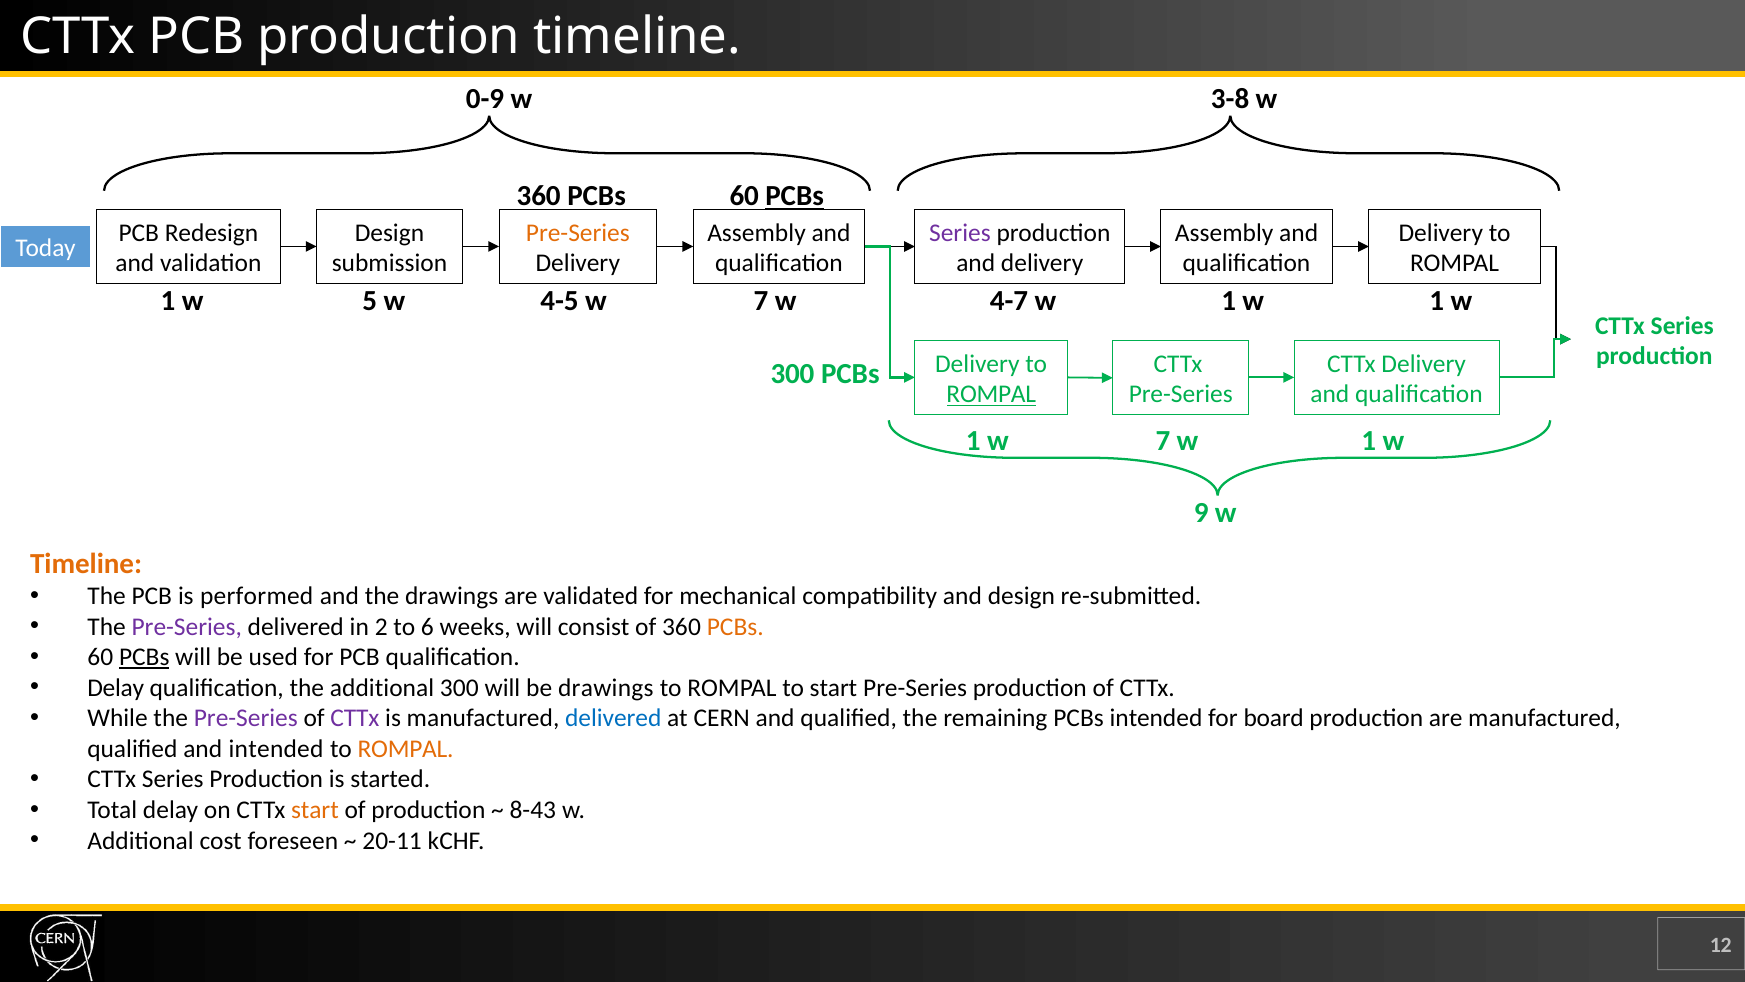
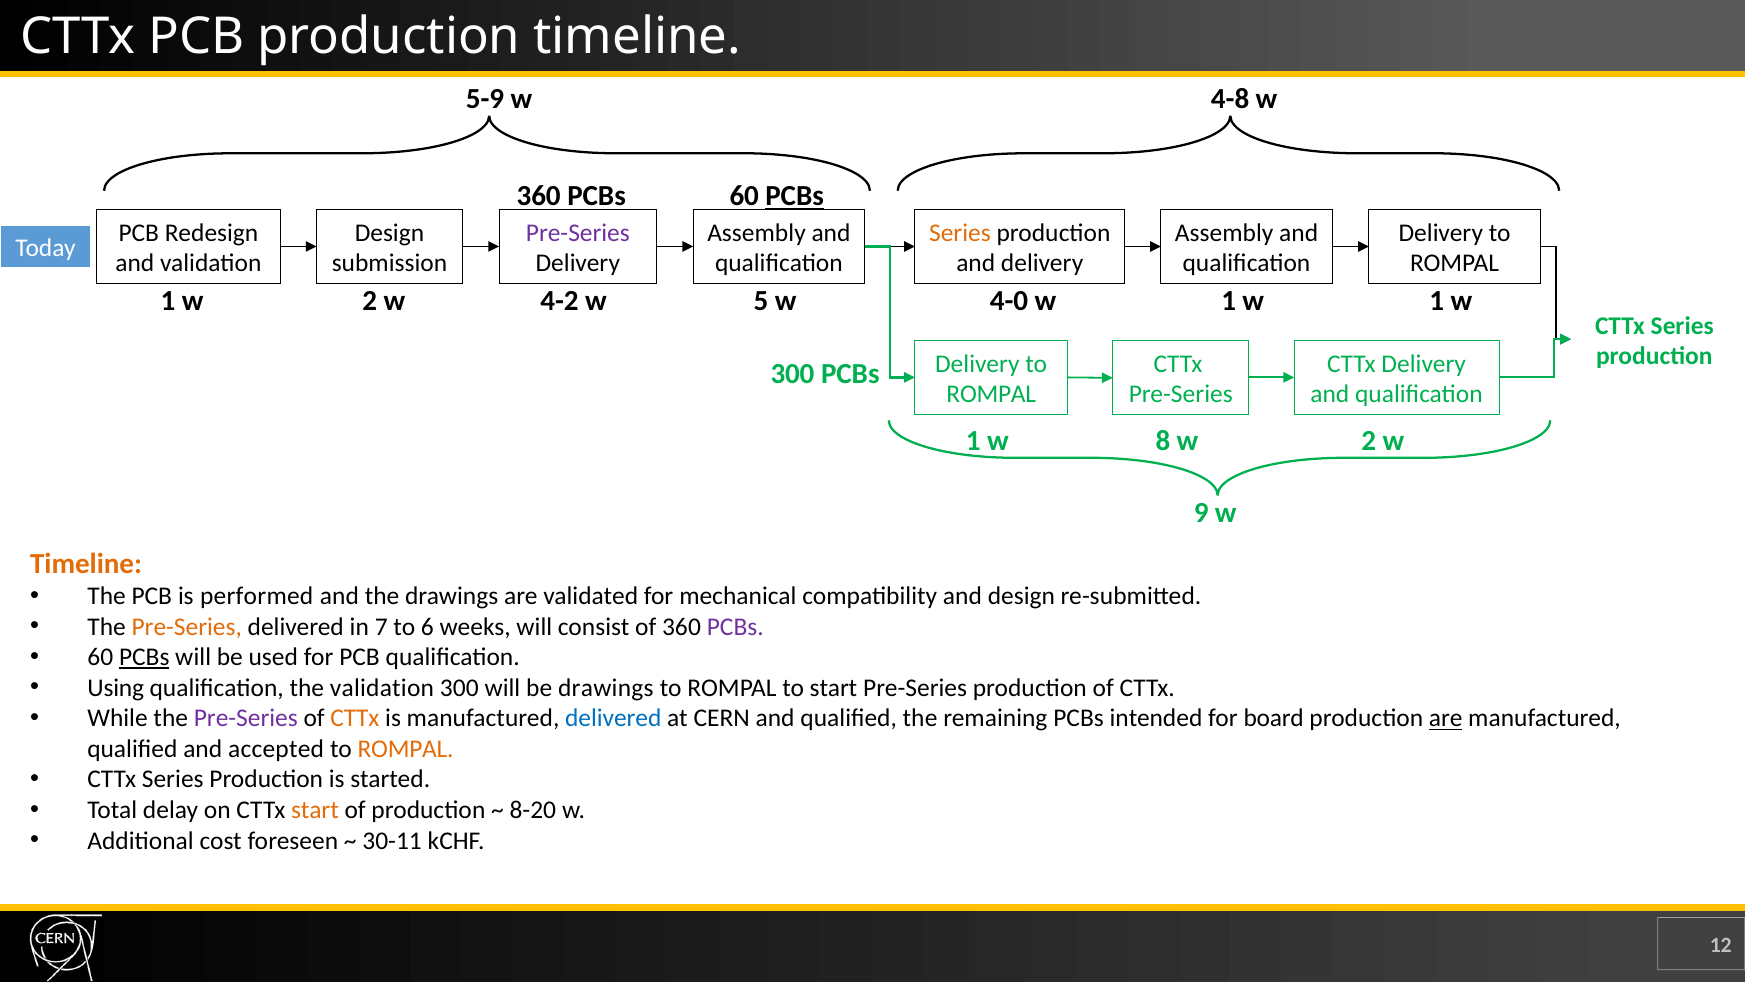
0-9: 0-9 -> 5-9 (485, 99)
3-8: 3-8 -> 4-8 (1230, 99)
Pre-Series colour: orange -> purple (578, 233)
Series colour: purple -> orange (960, 233)
1 w 5: 5 -> 2 (370, 301)
4-5: 4-5 -> 4-2 (560, 301)
7: 7 -> 5 (761, 301)
4-7: 4-7 -> 4-0 (1009, 301)
ROMPAL underline: present -> none (991, 394)
1 w 7: 7 -> 8 (1163, 441)
1: 1 -> 2 (1369, 441)
Pre-Series colour: purple -> orange (187, 626)
2: 2 -> 7 (381, 626)
PCBs colour: orange -> purple (735, 626)
Delay: Delay -> Using (116, 687)
the additional: additional -> validation (382, 687)
CTTx colour: purple -> orange (355, 718)
are underline: none -> present (1446, 718)
and intended: intended -> accepted (276, 749)
8-43: 8-43 -> 8-20 (533, 810)
20-11: 20-11 -> 30-11 (392, 840)
